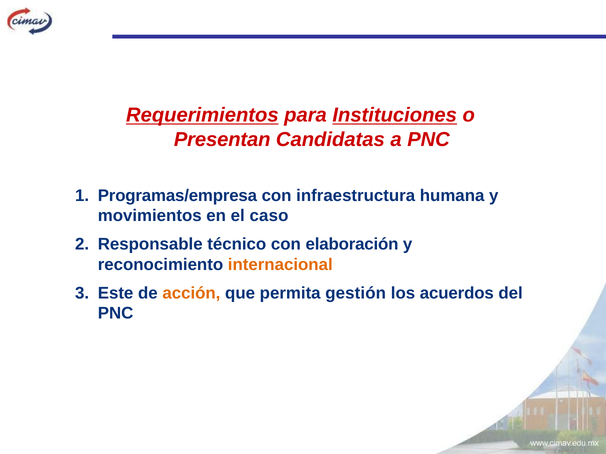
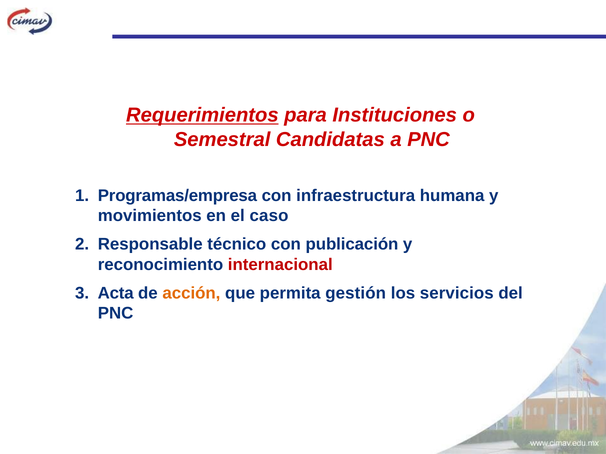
Instituciones underline: present -> none (395, 115)
Presentan: Presentan -> Semestral (222, 140)
elaboración: elaboración -> publicación (352, 245)
internacional colour: orange -> red (280, 265)
Este: Este -> Acta (116, 294)
acuerdos: acuerdos -> servicios (457, 294)
